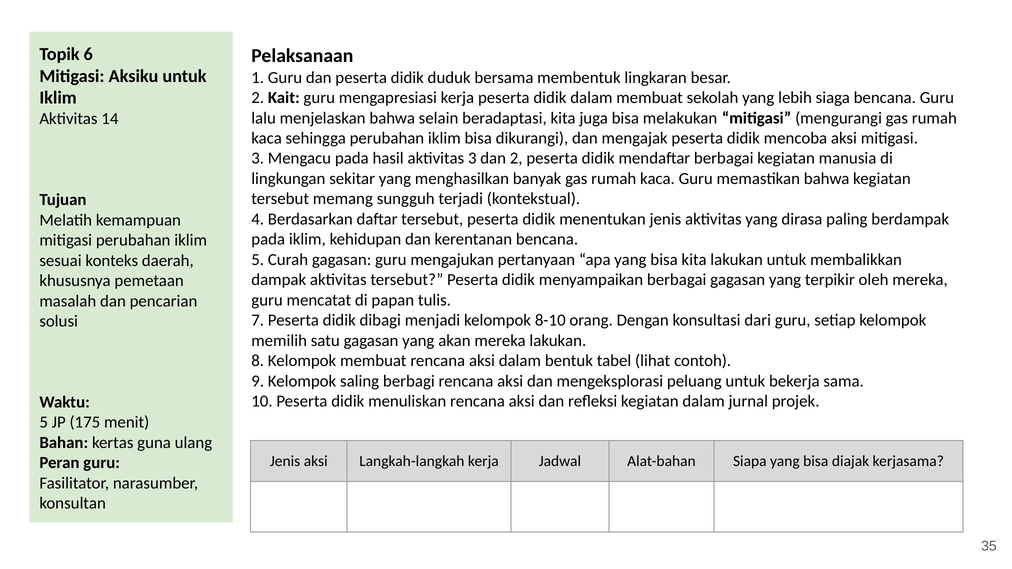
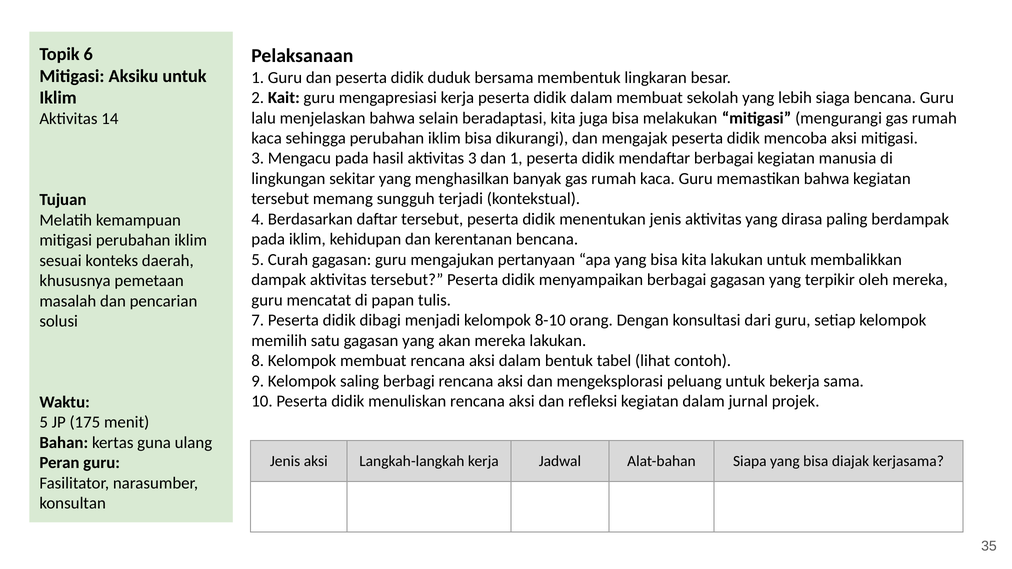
dan 2: 2 -> 1 (516, 159)
